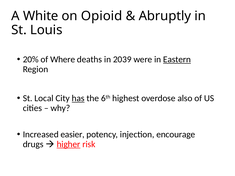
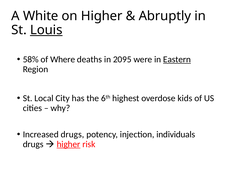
on Opioid: Opioid -> Higher (102, 16)
Louis underline: none -> present (46, 30)
20%: 20% -> 58% (31, 60)
2039: 2039 -> 2095 (122, 60)
has underline: present -> none (78, 98)
also: also -> kids (185, 98)
Increased easier: easier -> drugs (72, 135)
encourage: encourage -> individuals (176, 135)
